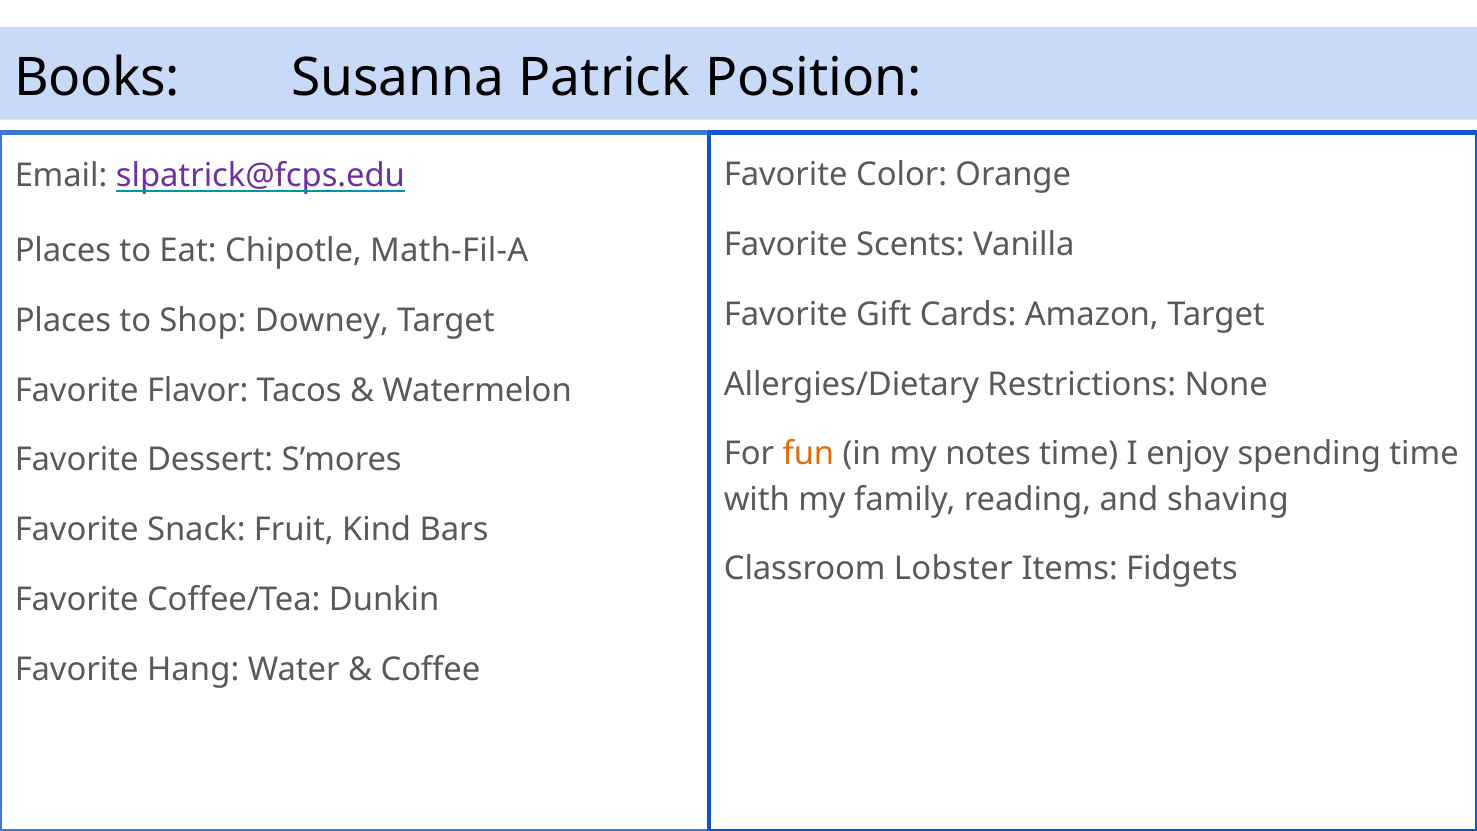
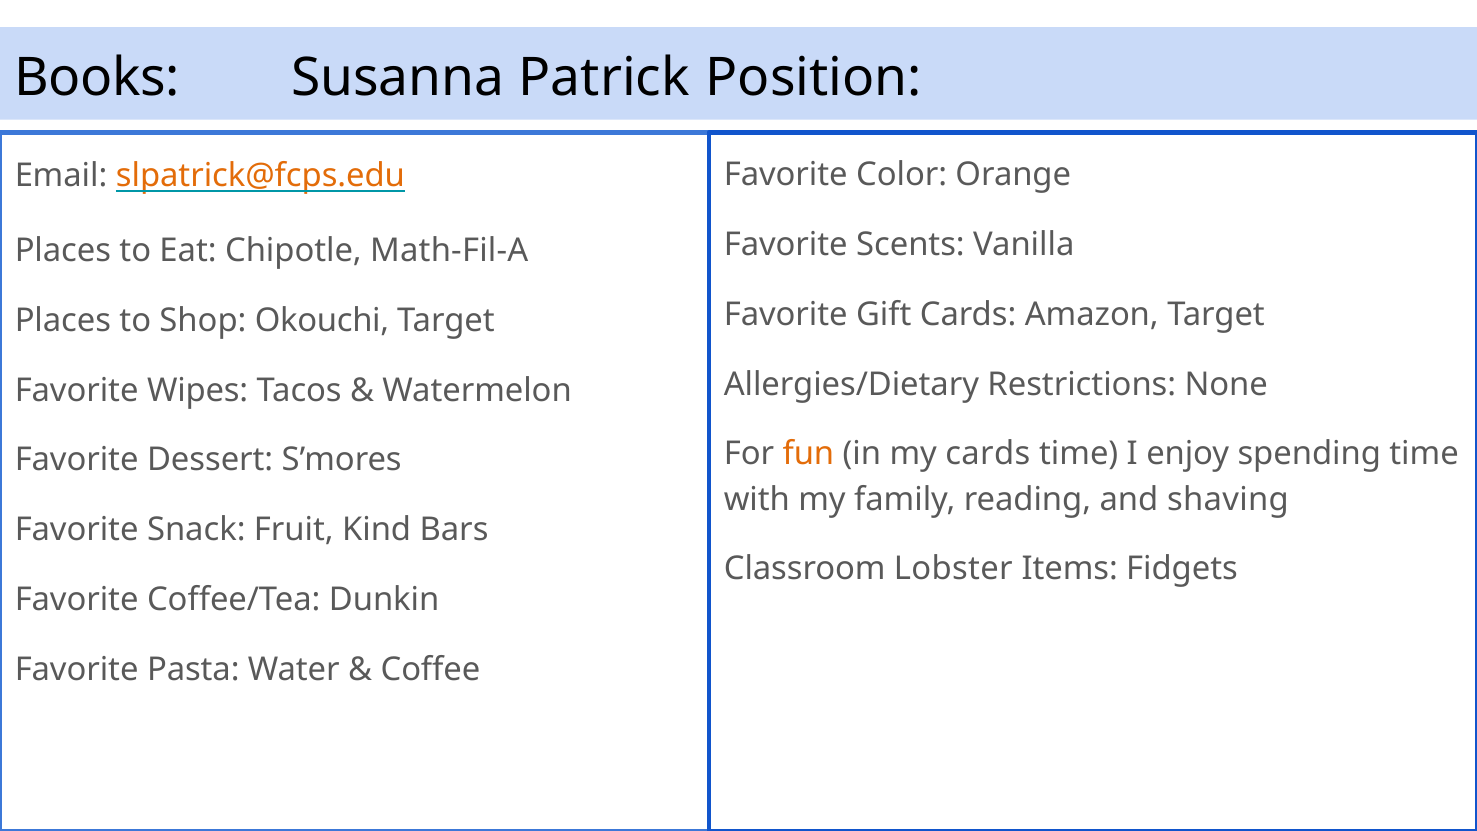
slpatrick@fcps.edu colour: purple -> orange (260, 176)
Downey: Downey -> Okouchi (322, 321)
Flavor: Flavor -> Wipes (198, 390)
my notes: notes -> cards (988, 454)
Hang: Hang -> Pasta (193, 669)
